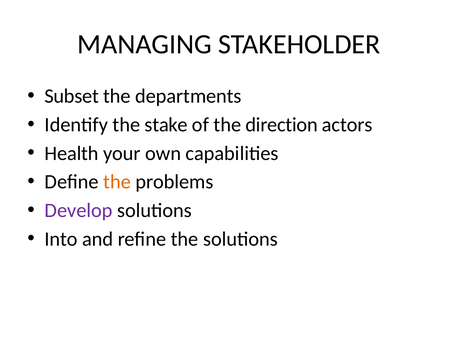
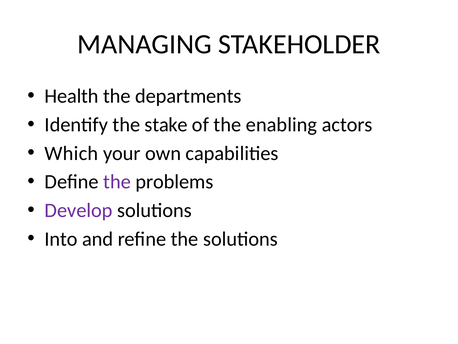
Subset: Subset -> Health (72, 96)
direction: direction -> enabling (282, 125)
Health: Health -> Which (71, 153)
the colour: orange -> purple (117, 182)
